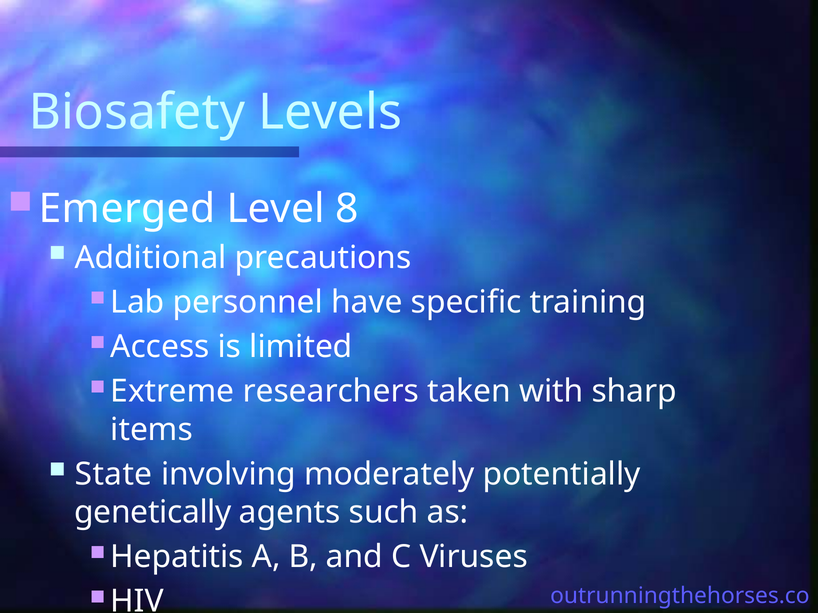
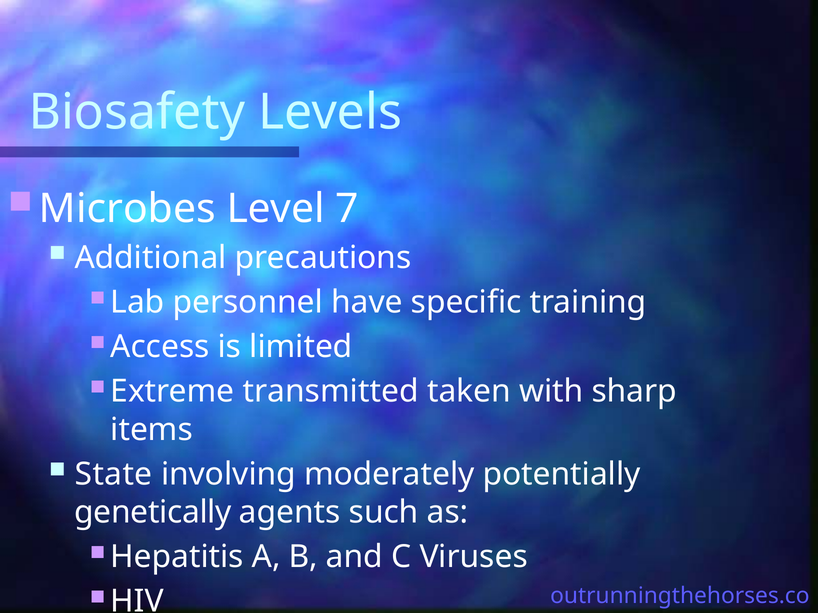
Emerged: Emerged -> Microbes (127, 209)
8: 8 -> 7 (347, 209)
researchers: researchers -> transmitted (331, 392)
